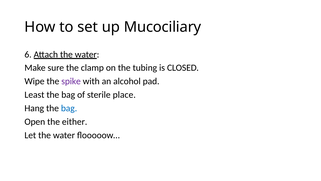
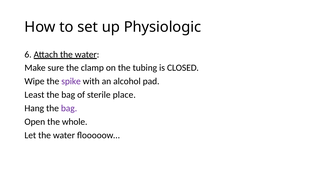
Mucociliary: Mucociliary -> Physiologic (162, 27)
bag colour: blue -> purple (69, 108)
either: either -> whole (75, 122)
